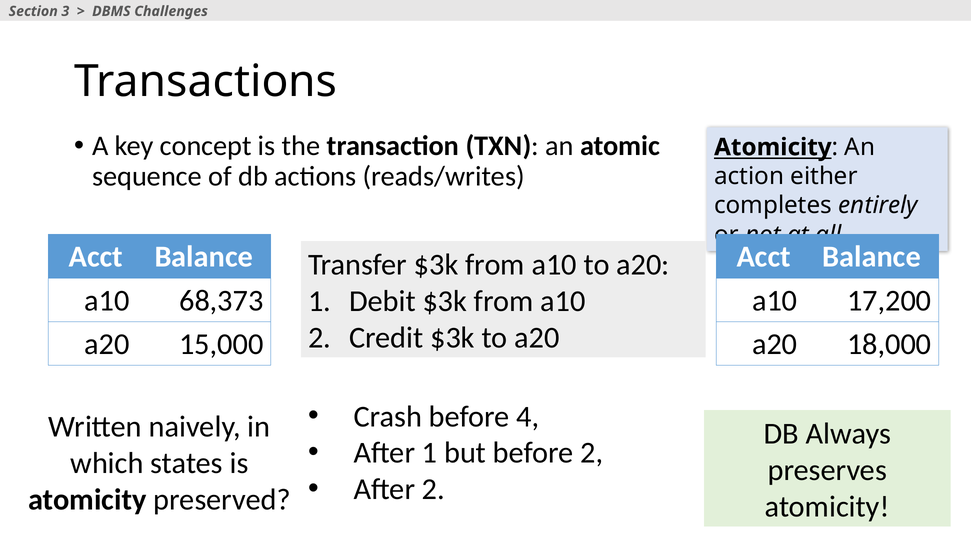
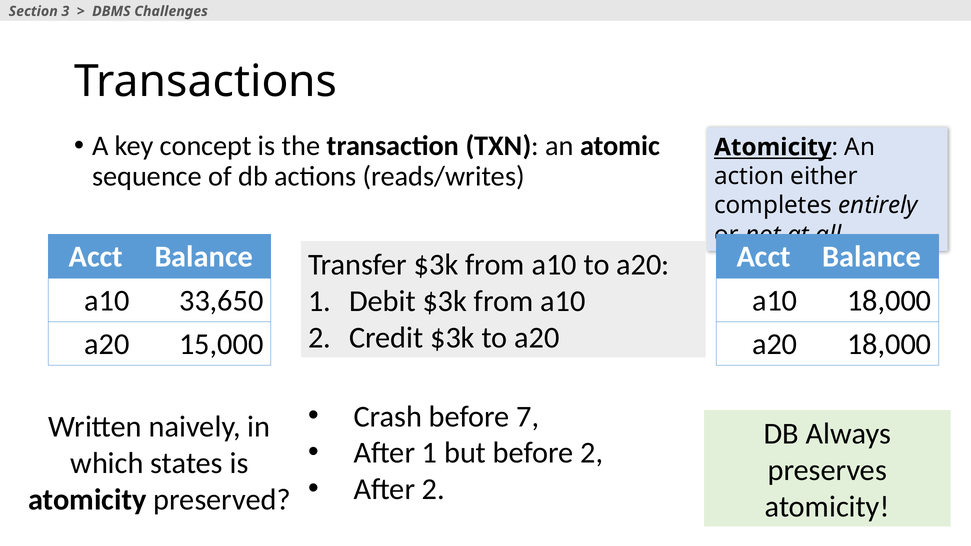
68,373: 68,373 -> 33,650 (221, 301)
a10 17,200: 17,200 -> 18,000 (889, 301)
4: 4 -> 7 (528, 417)
